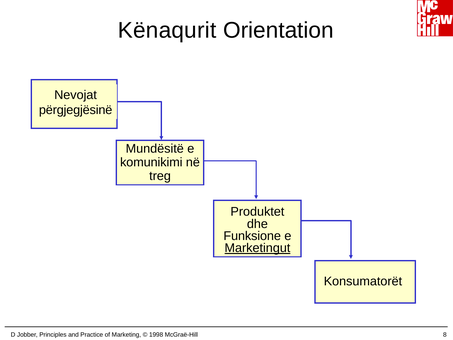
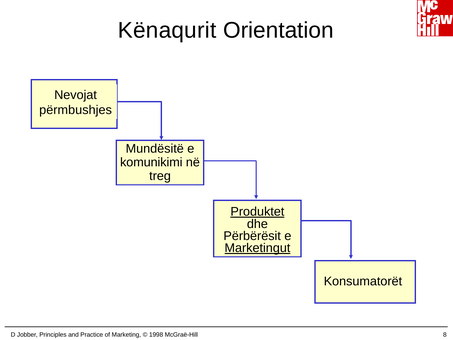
përgjegjësinë: përgjegjësinë -> përmbushjes (76, 110)
Produktet underline: none -> present (257, 212)
Funksione: Funksione -> Përbërësit (252, 236)
